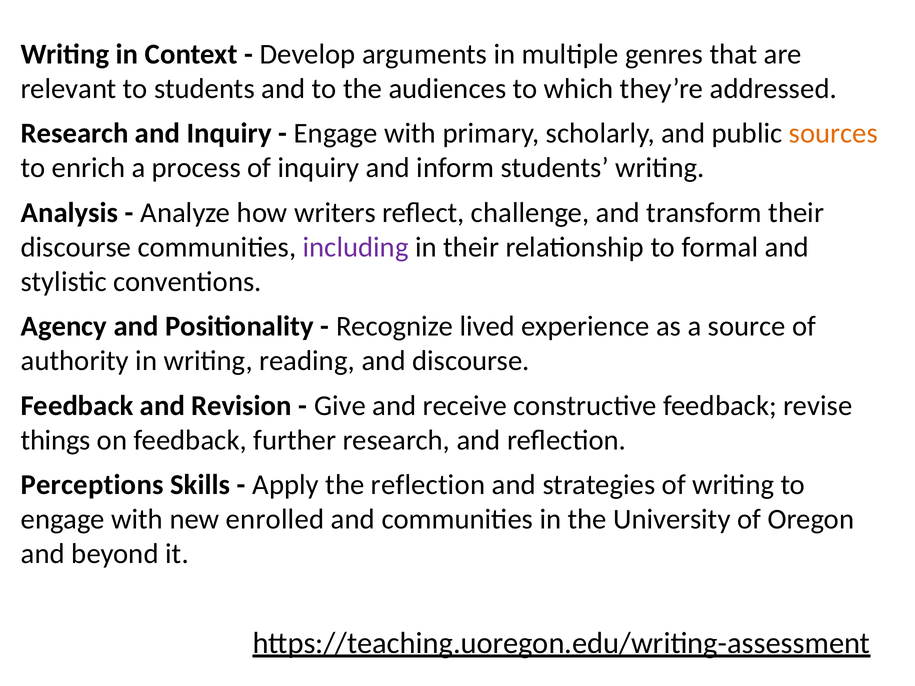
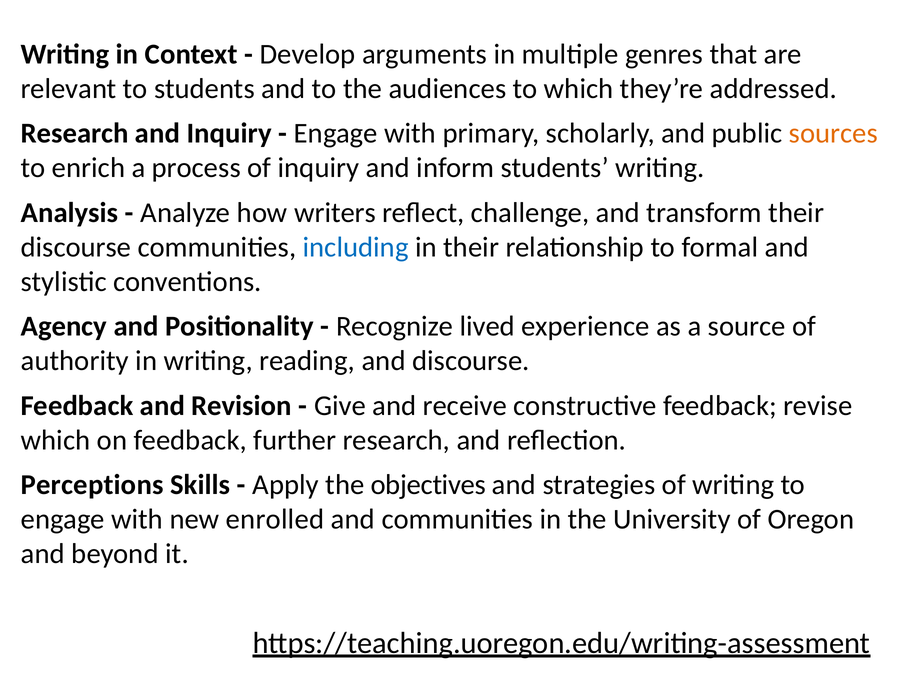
including colour: purple -> blue (356, 247)
things: things -> which (56, 440)
the reflection: reflection -> objectives (428, 485)
